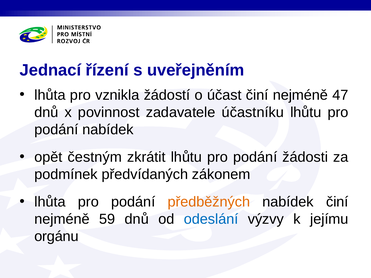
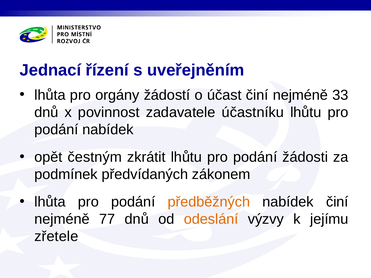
vznikla: vznikla -> orgány (117, 95)
47: 47 -> 33 (340, 95)
59: 59 -> 77 (107, 219)
odeslání colour: blue -> orange (211, 219)
orgánu: orgánu -> zřetele (56, 237)
